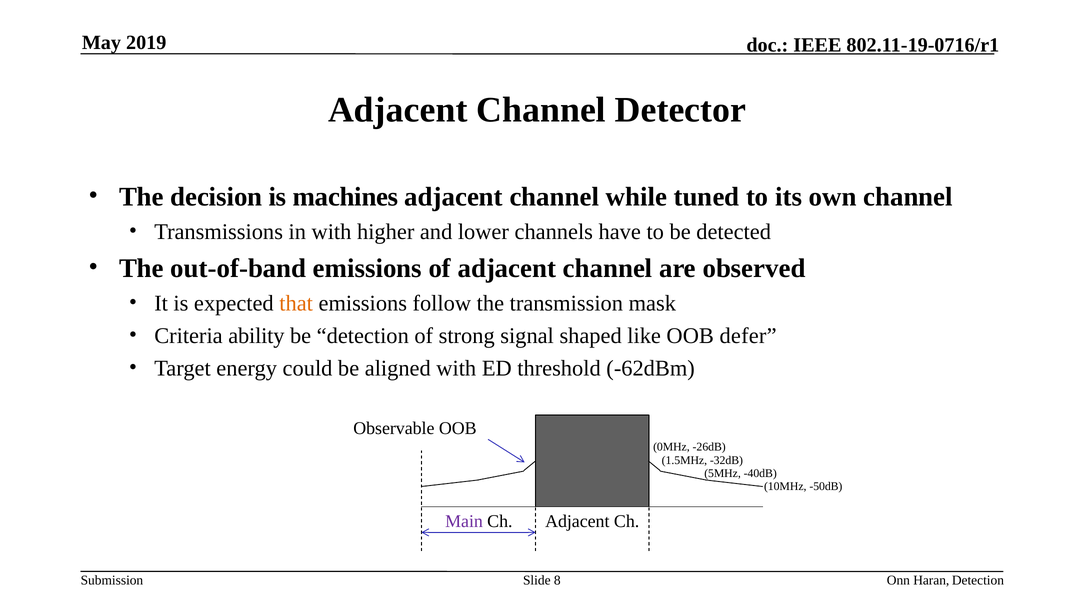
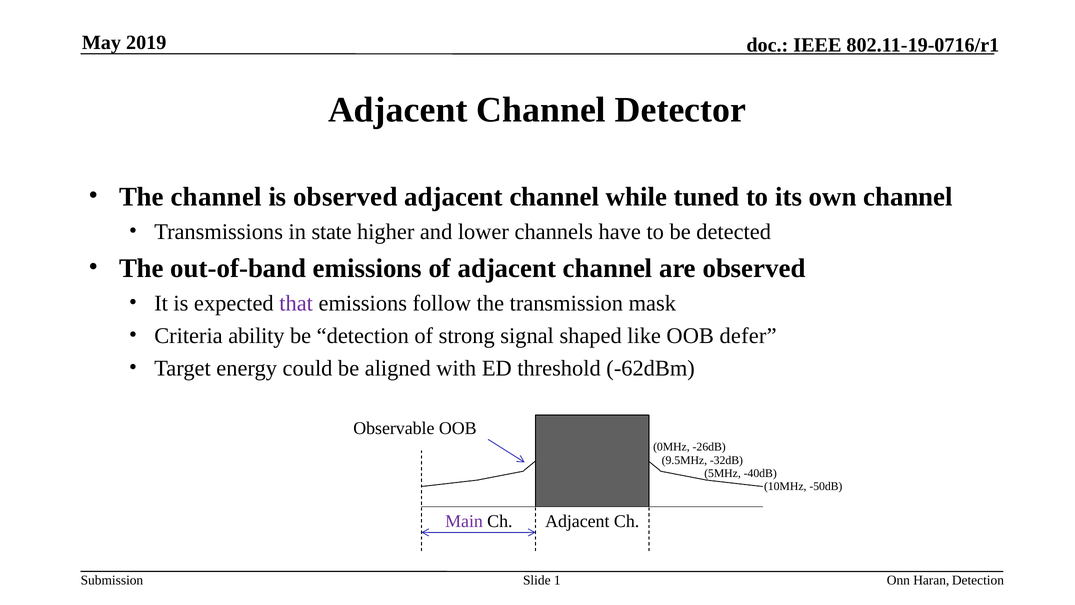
The decision: decision -> channel (216, 197)
is machines: machines -> observed (345, 197)
in with: with -> state (332, 232)
that colour: orange -> purple (296, 303)
1.5MHz: 1.5MHz -> 9.5MHz (684, 460)
8: 8 -> 1 (557, 580)
